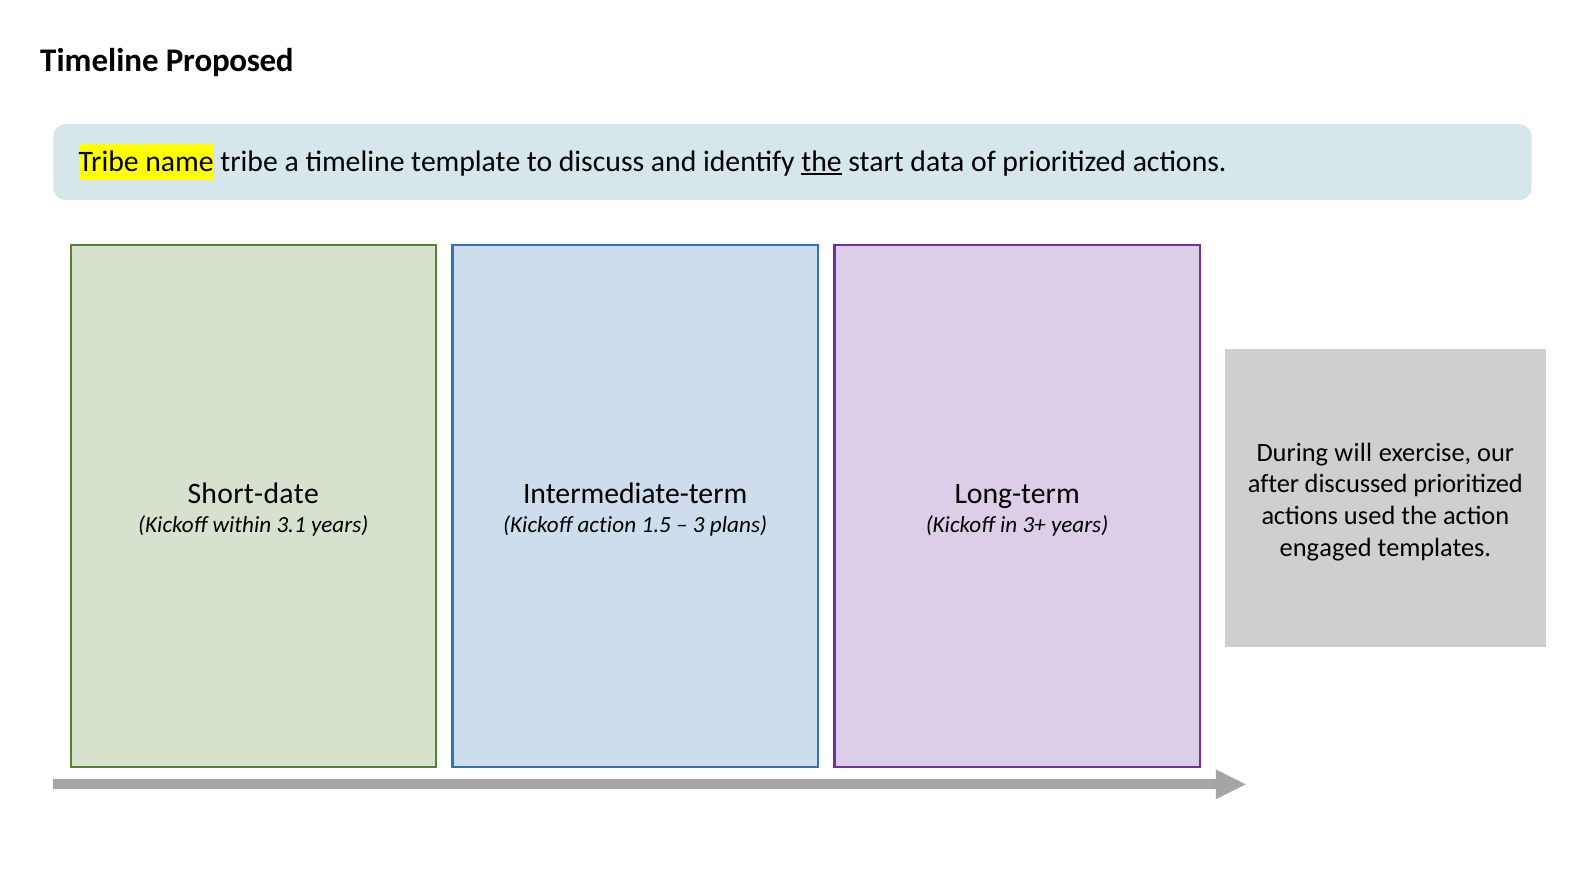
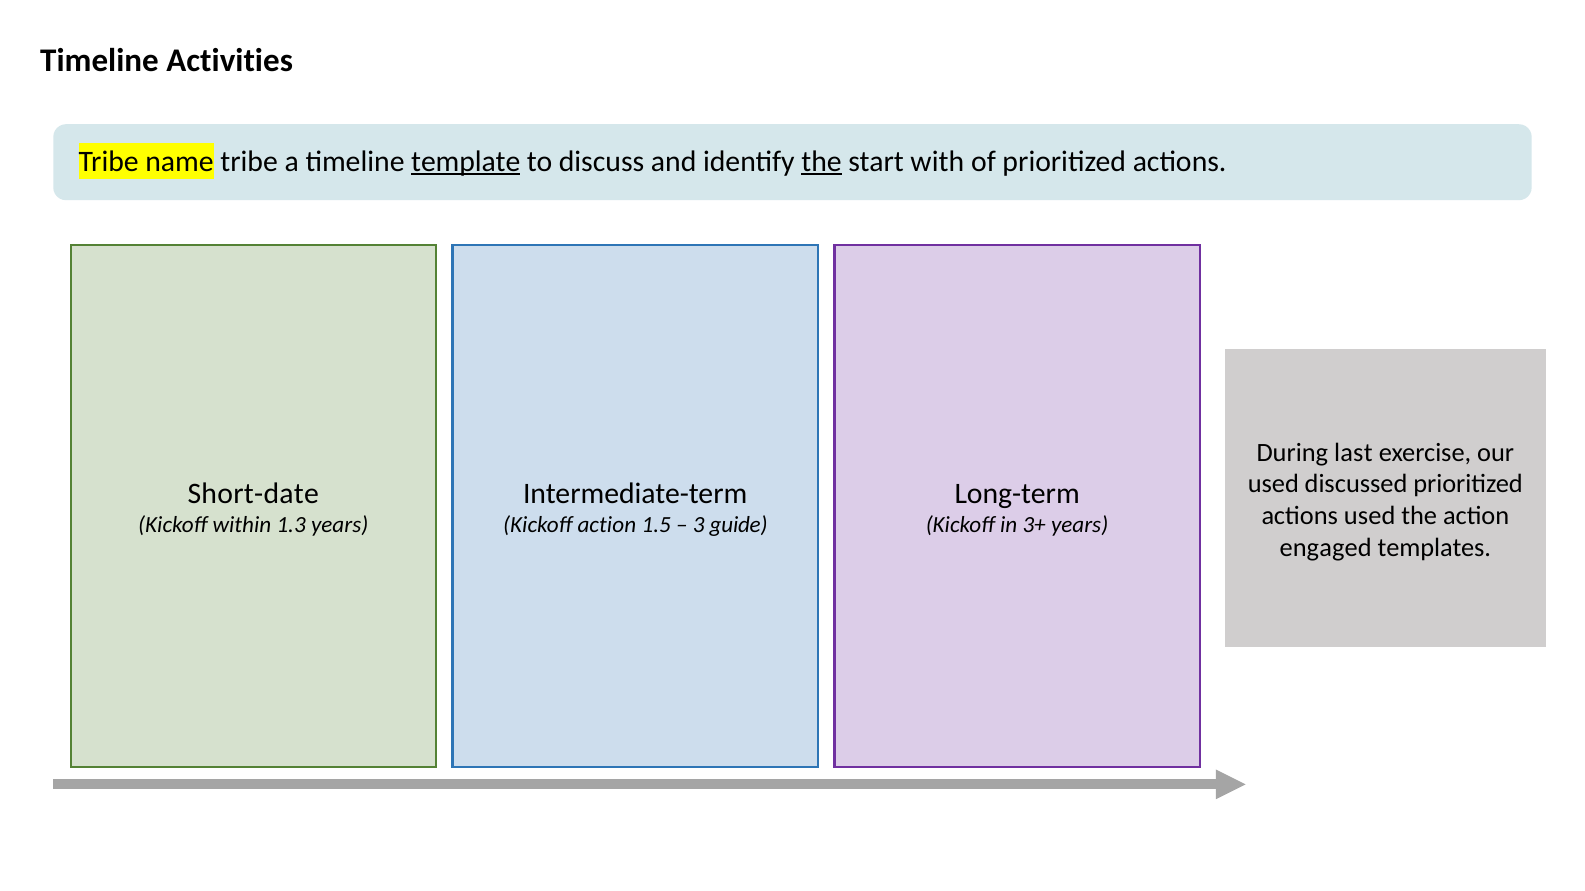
Proposed: Proposed -> Activities (230, 61)
template underline: none -> present (466, 161)
data: data -> with (937, 161)
will: will -> last (1353, 453)
after: after -> used (1273, 484)
3.1: 3.1 -> 1.3 (291, 526)
plans: plans -> guide (739, 526)
